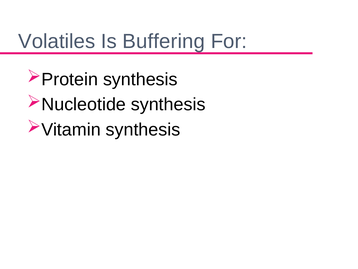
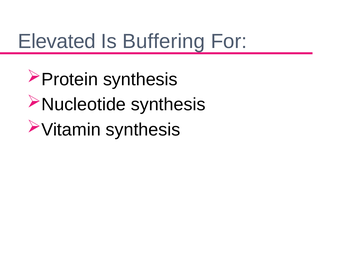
Volatiles: Volatiles -> Elevated (57, 41)
